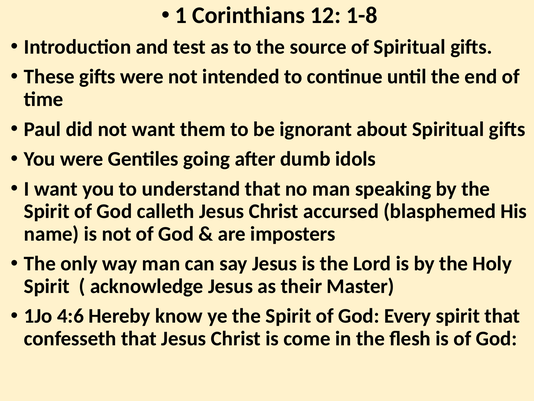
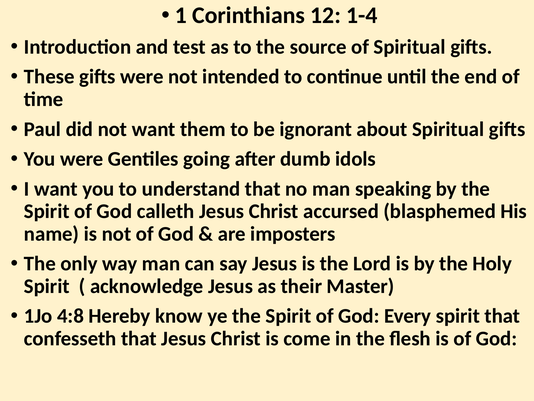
1-8: 1-8 -> 1-4 (362, 15)
4:6: 4:6 -> 4:8 (71, 316)
